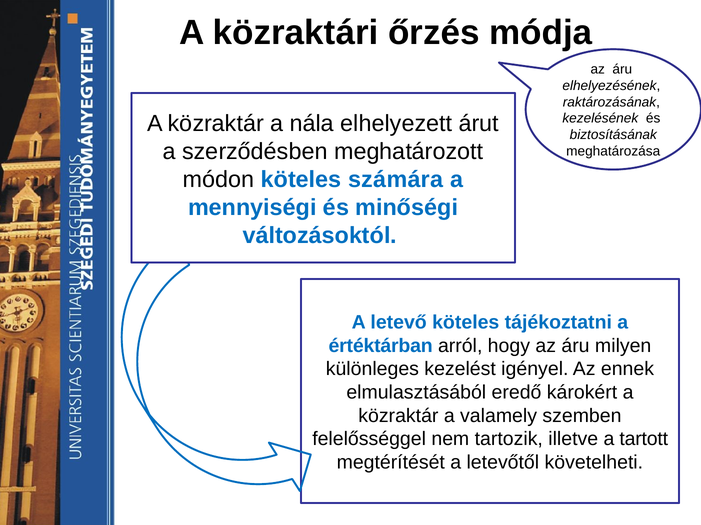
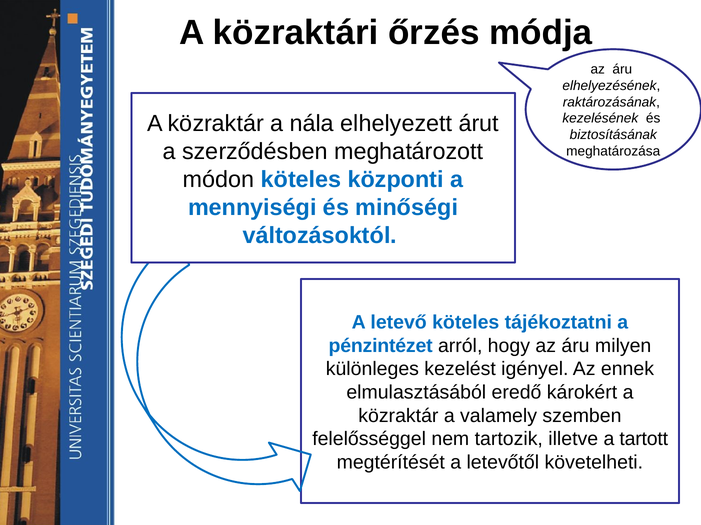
számára: számára -> központi (396, 180)
értéktárban: értéktárban -> pénzintézet (381, 346)
